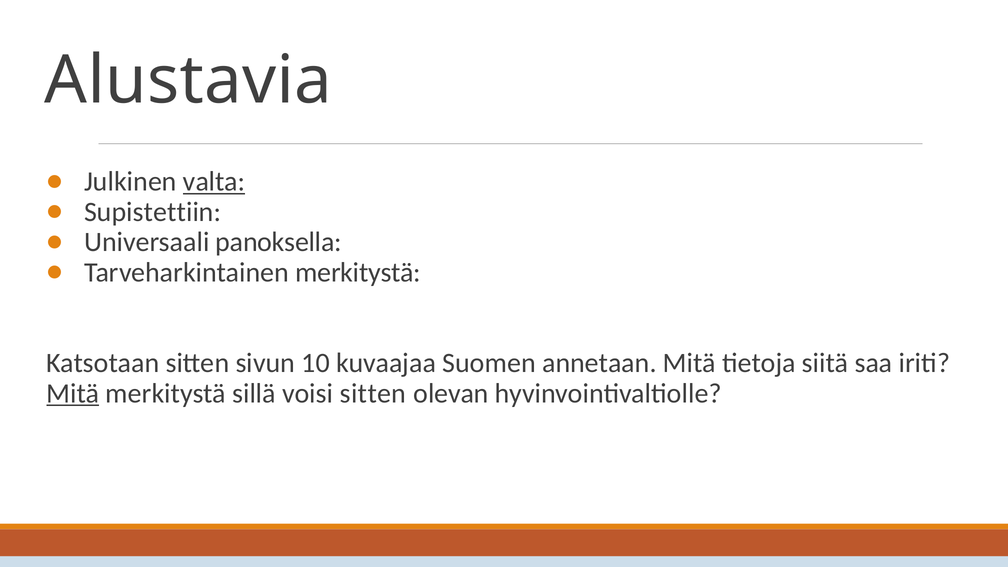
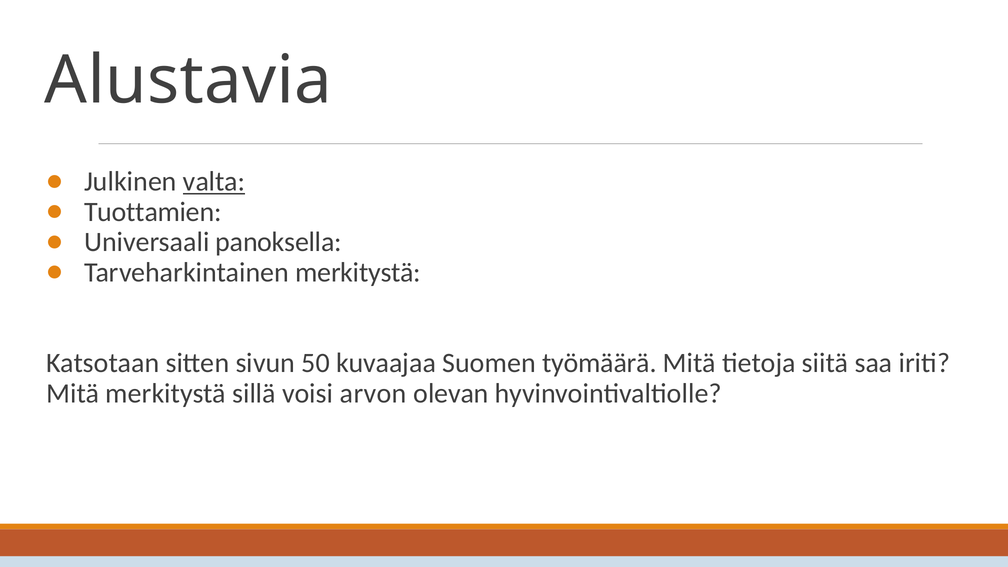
Supistettiin: Supistettiin -> Tuottamien (153, 212)
10: 10 -> 50 (316, 363)
annetaan: annetaan -> työmäärä (599, 363)
Mitä underline: present -> none (73, 393)
voisi sitten: sitten -> arvon (373, 393)
